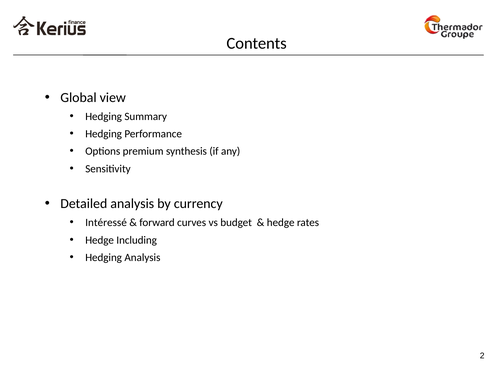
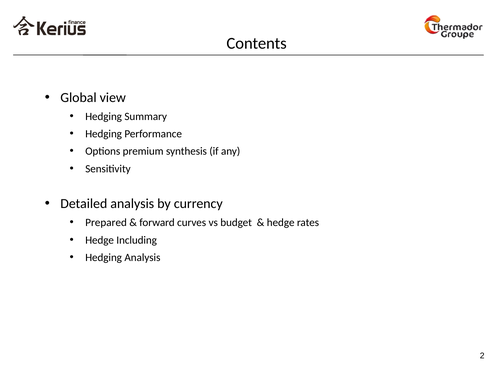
Intéressé: Intéressé -> Prepared (106, 222)
